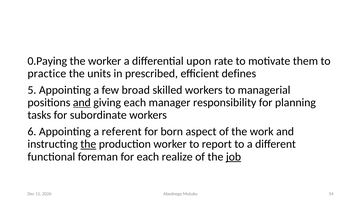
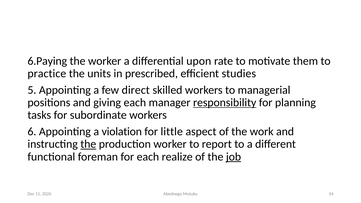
0.Paying: 0.Paying -> 6.Paying (47, 61)
defines: defines -> studies (239, 74)
broad: broad -> direct (136, 90)
and underline: present -> none (82, 103)
responsibility underline: none -> present (225, 103)
referent: referent -> violation (122, 132)
born: born -> little (172, 132)
